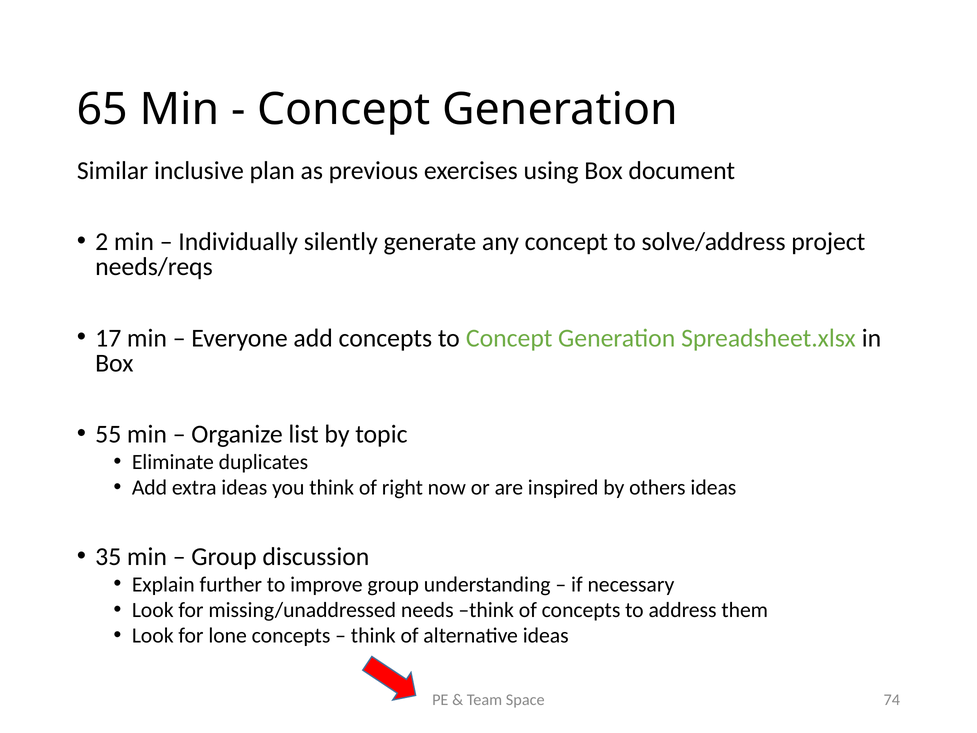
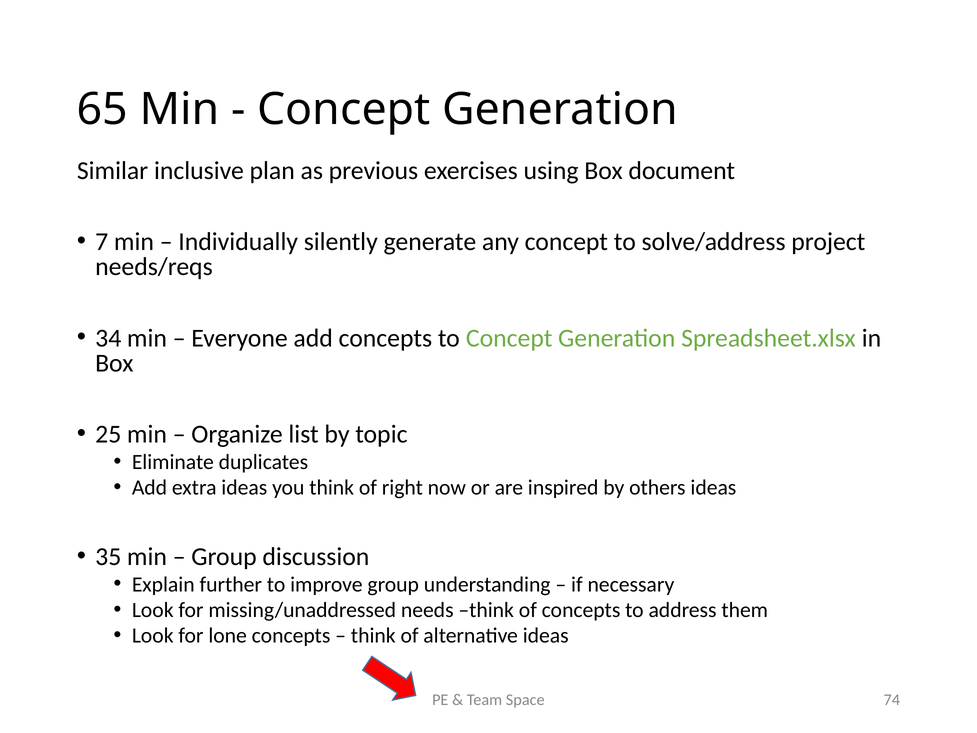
2: 2 -> 7 (102, 242)
17: 17 -> 34 (108, 338)
55: 55 -> 25 (108, 434)
